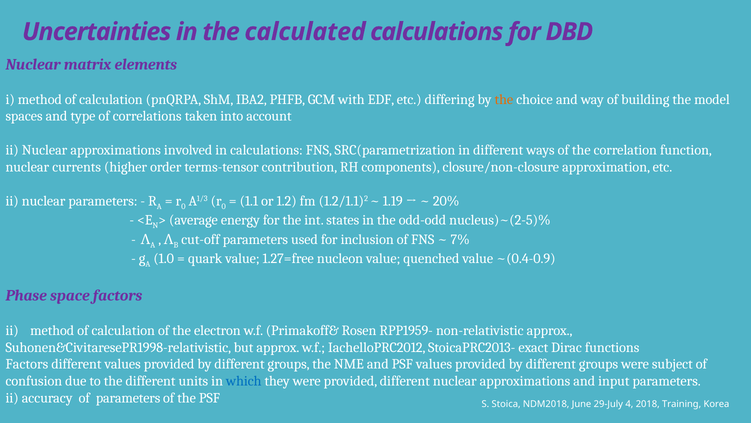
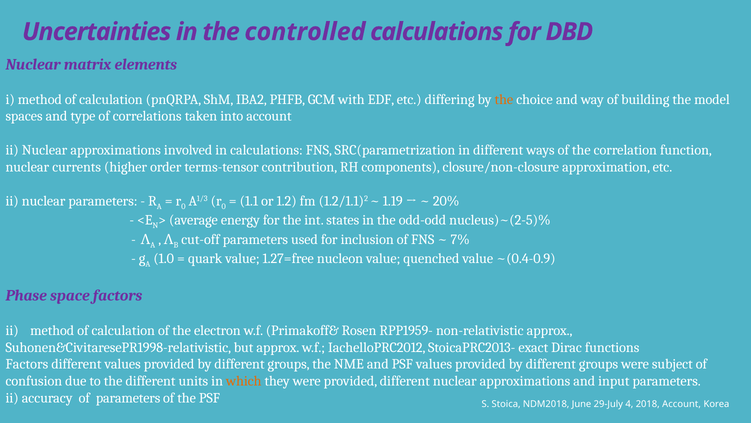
calculated: calculated -> controlled (305, 32)
which colour: blue -> orange (244, 381)
2018 Training: Training -> Account (682, 404)
